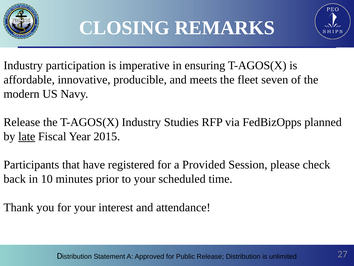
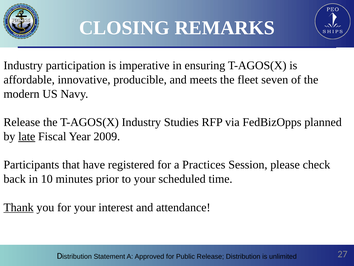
2015: 2015 -> 2009 (107, 136)
Provided: Provided -> Practices (204, 165)
Thank underline: none -> present (19, 207)
